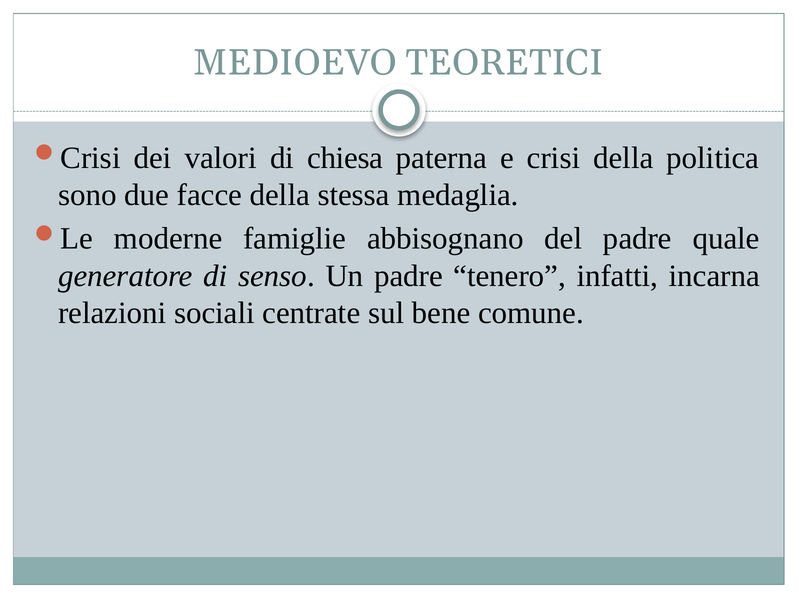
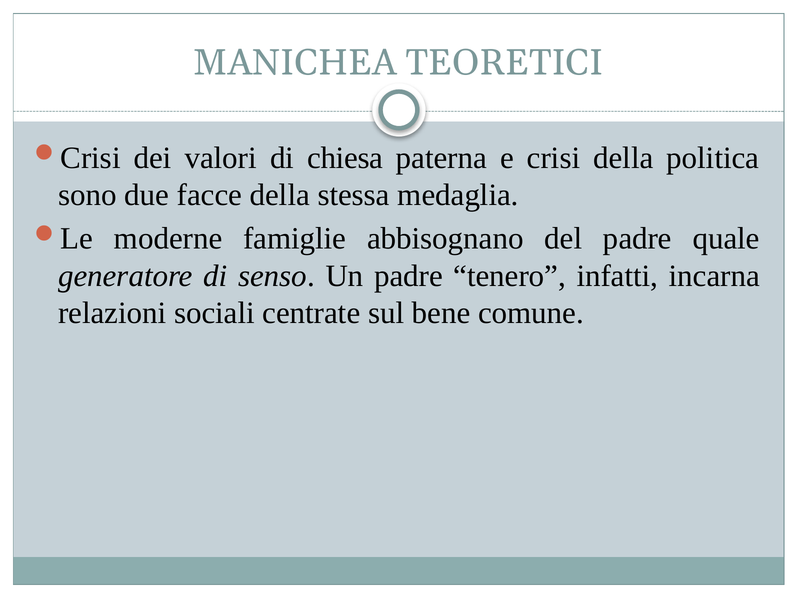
MEDIOEVO: MEDIOEVO -> MANICHEA (295, 63)
